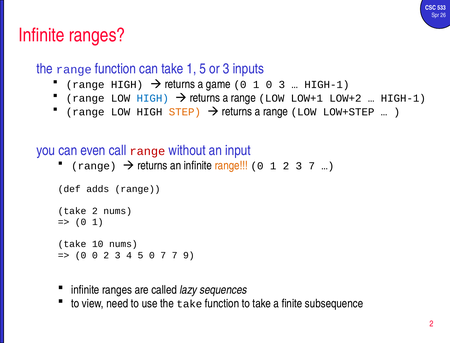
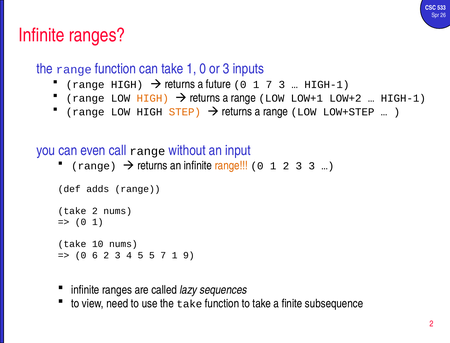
1 5: 5 -> 0 (203, 69)
game: game -> future (218, 84)
1 0: 0 -> 7 (269, 84)
HIGH colour: blue -> orange (153, 98)
range colour: red -> black (147, 151)
3 7: 7 -> 3 (312, 166)
0 0: 0 -> 6 (95, 255)
5 0: 0 -> 5 (152, 255)
7 7: 7 -> 1 (175, 255)
